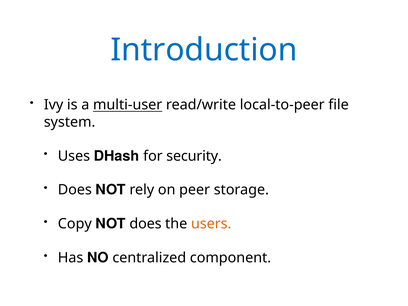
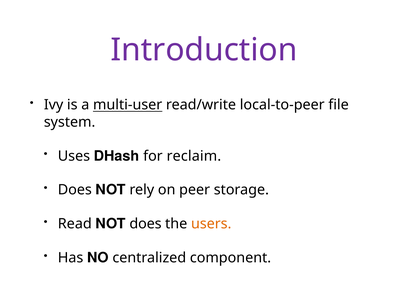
Introduction colour: blue -> purple (204, 50)
security: security -> reclaim (194, 156)
Copy: Copy -> Read (75, 224)
